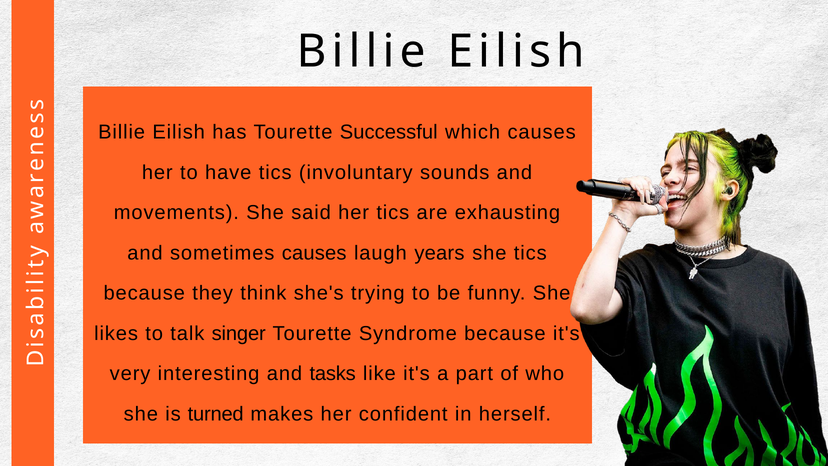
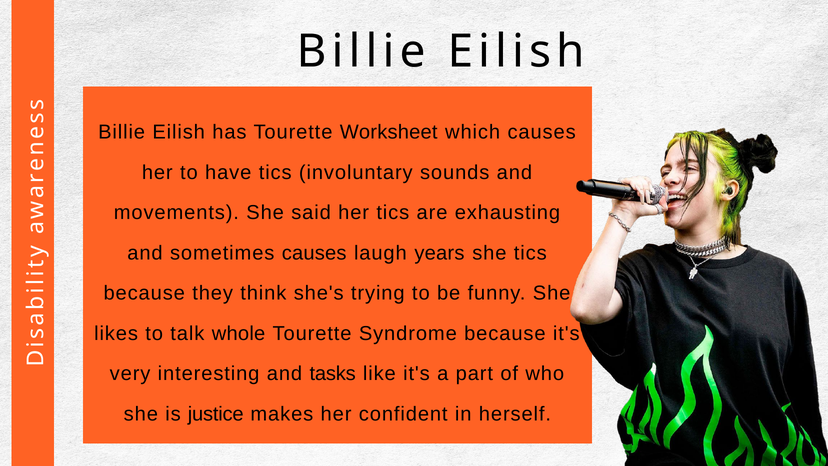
Successful: Successful -> Worksheet (389, 132)
singer: singer -> whole (239, 333)
turned: turned -> justice (216, 414)
